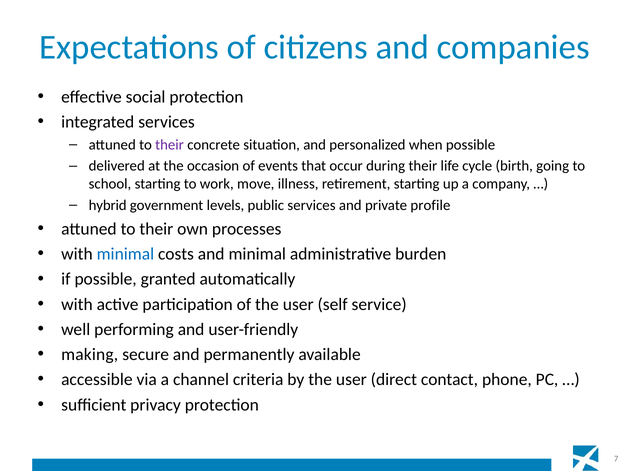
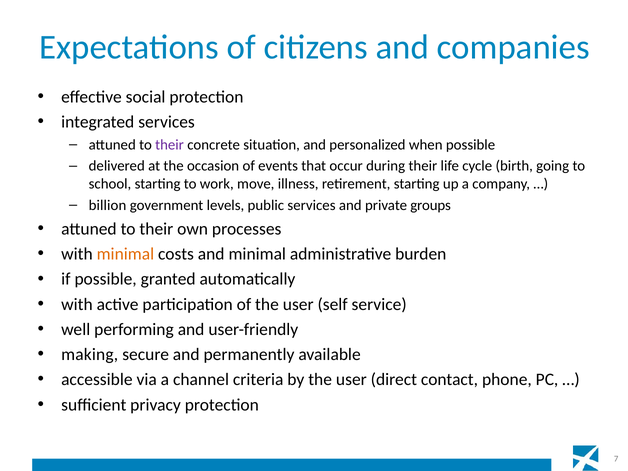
hybrid: hybrid -> billion (108, 205)
profile: profile -> groups (431, 205)
minimal colour: blue -> orange (125, 254)
